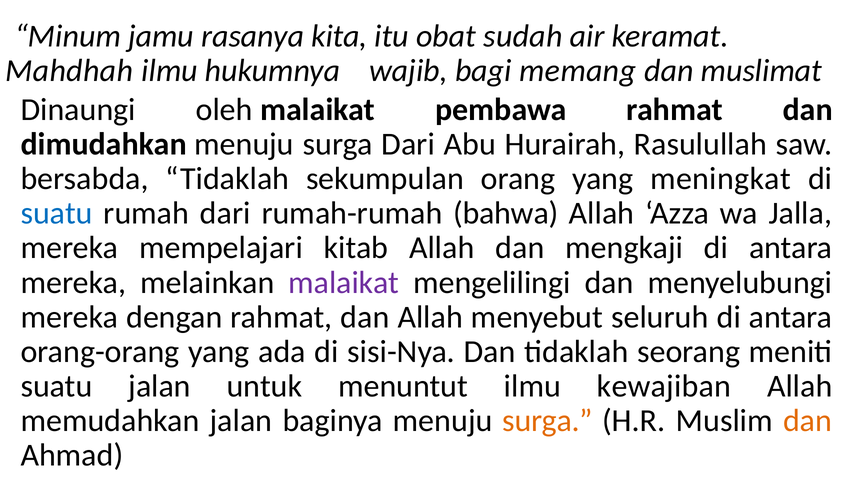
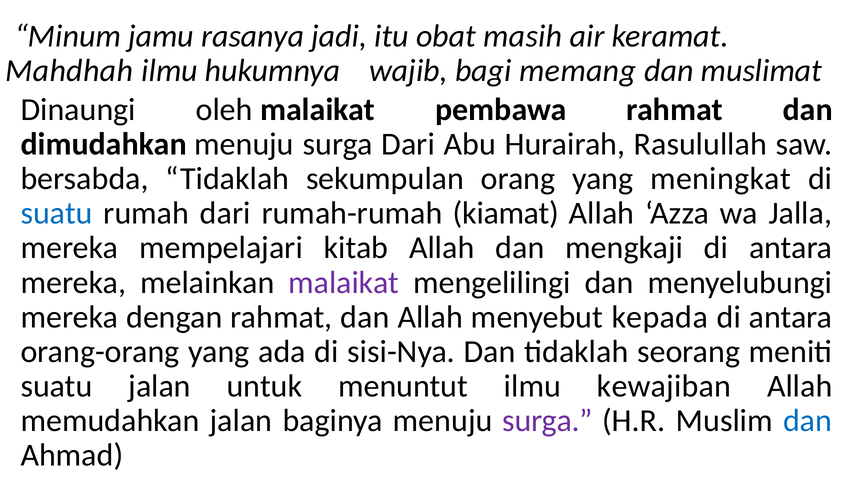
kita: kita -> jadi (339, 36)
sudah: sudah -> masih (523, 36)
bahwa: bahwa -> kiamat (506, 214)
seluruh: seluruh -> kepada (660, 317)
surga colour: orange -> purple (548, 421)
dan colour: orange -> blue (808, 421)
